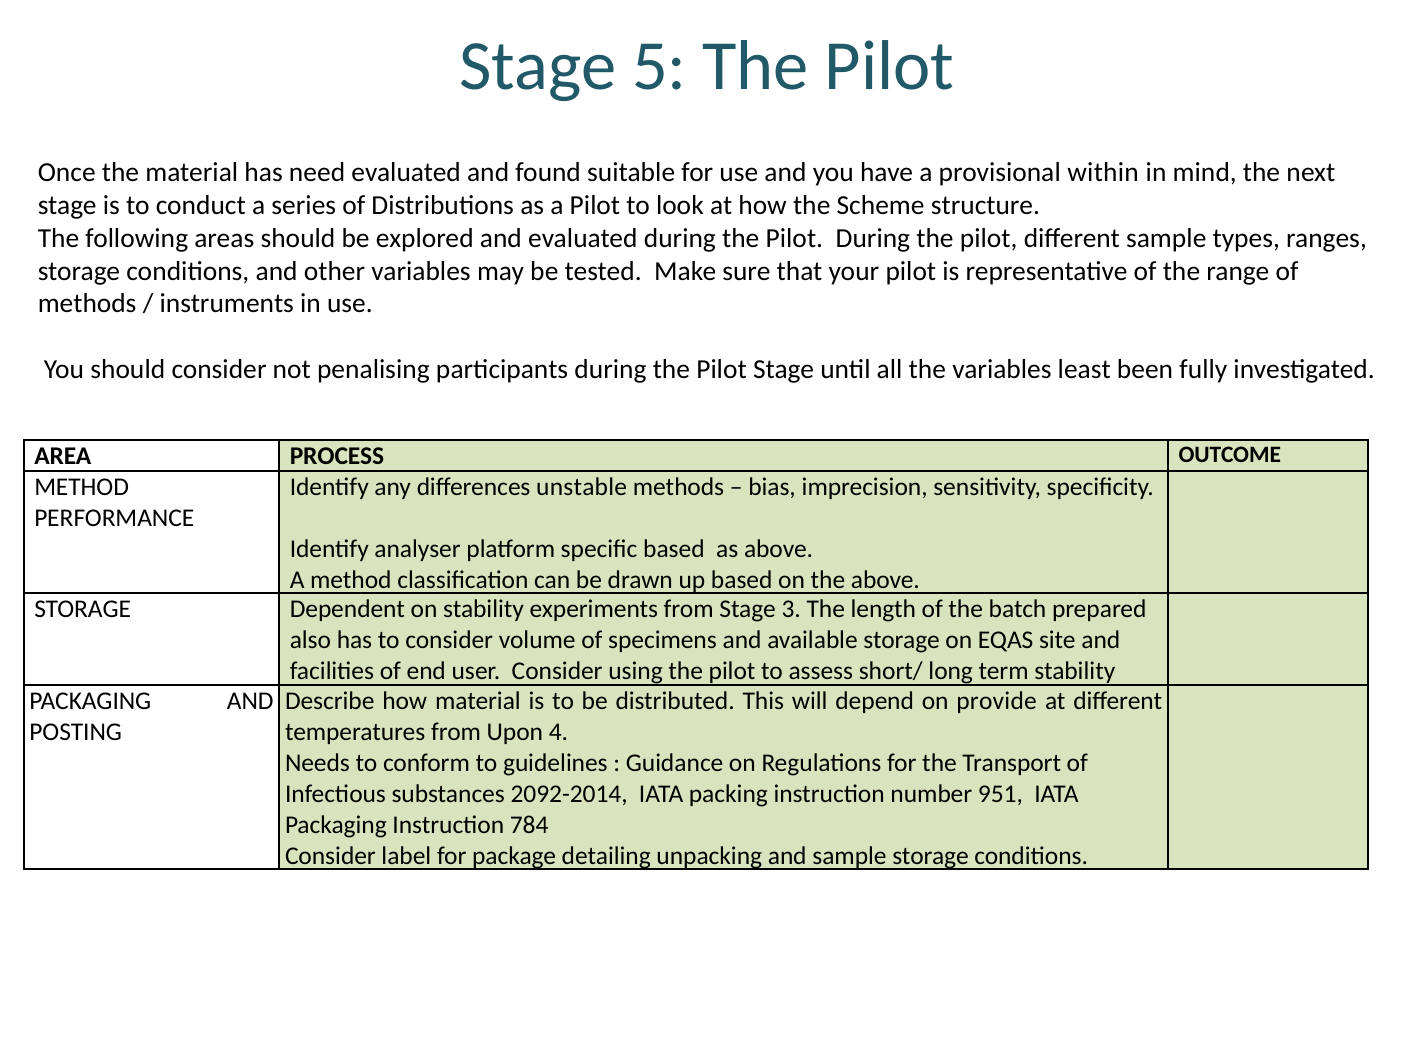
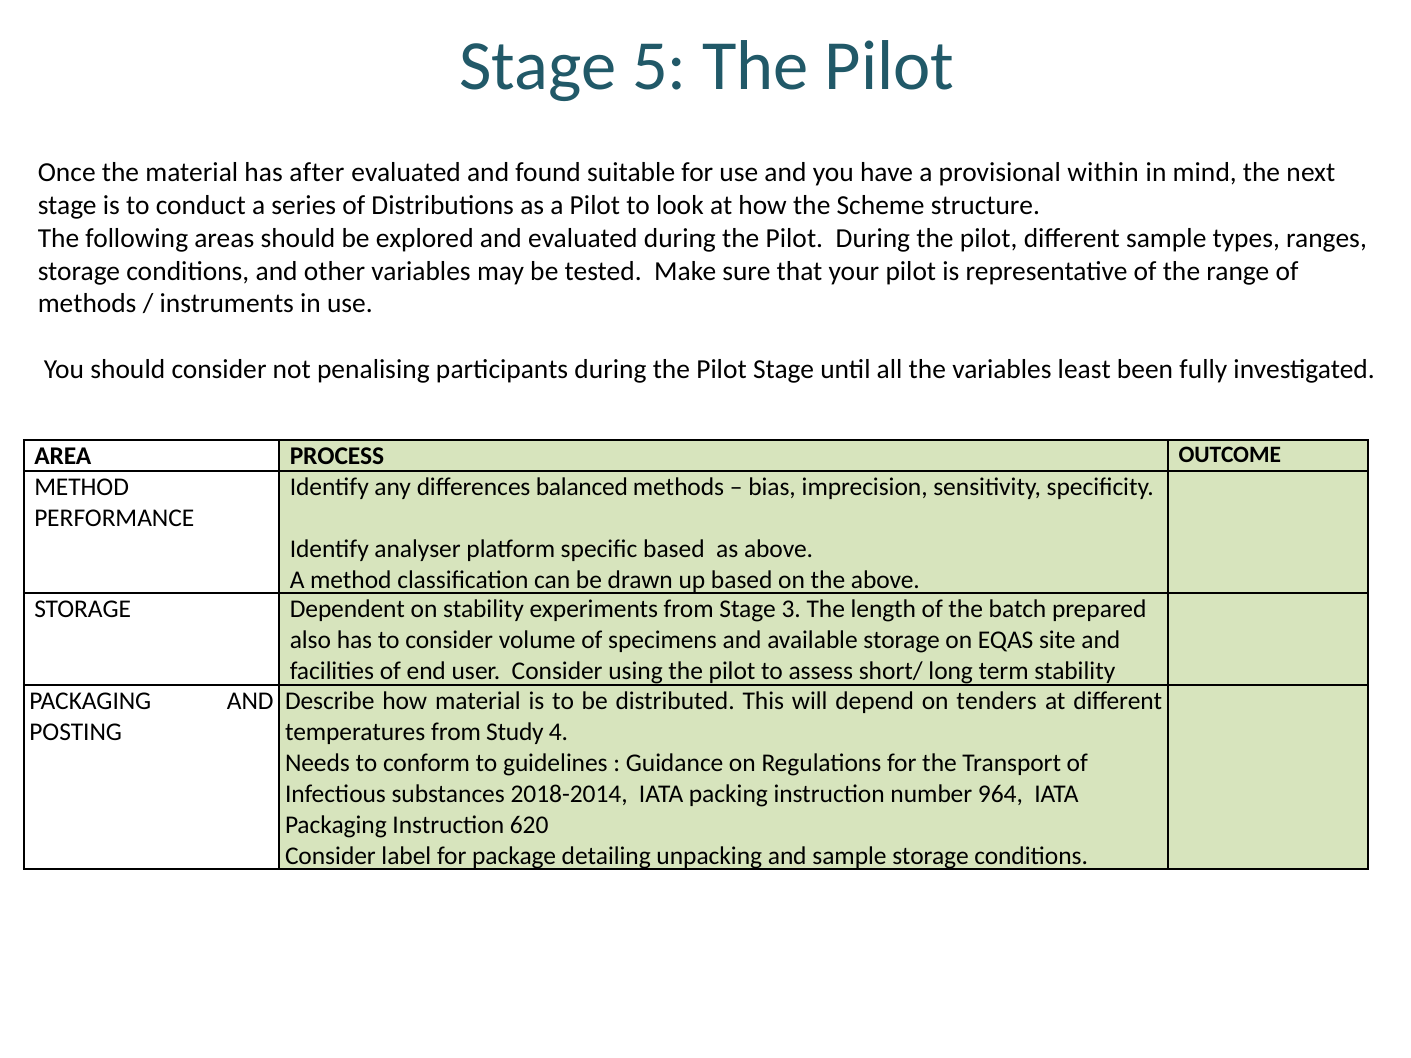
need: need -> after (317, 172)
unstable: unstable -> balanced (582, 487)
provide: provide -> tenders (997, 701)
Upon: Upon -> Study (515, 732)
2092-2014: 2092-2014 -> 2018-2014 (569, 794)
951: 951 -> 964 (1000, 794)
784: 784 -> 620 (529, 825)
